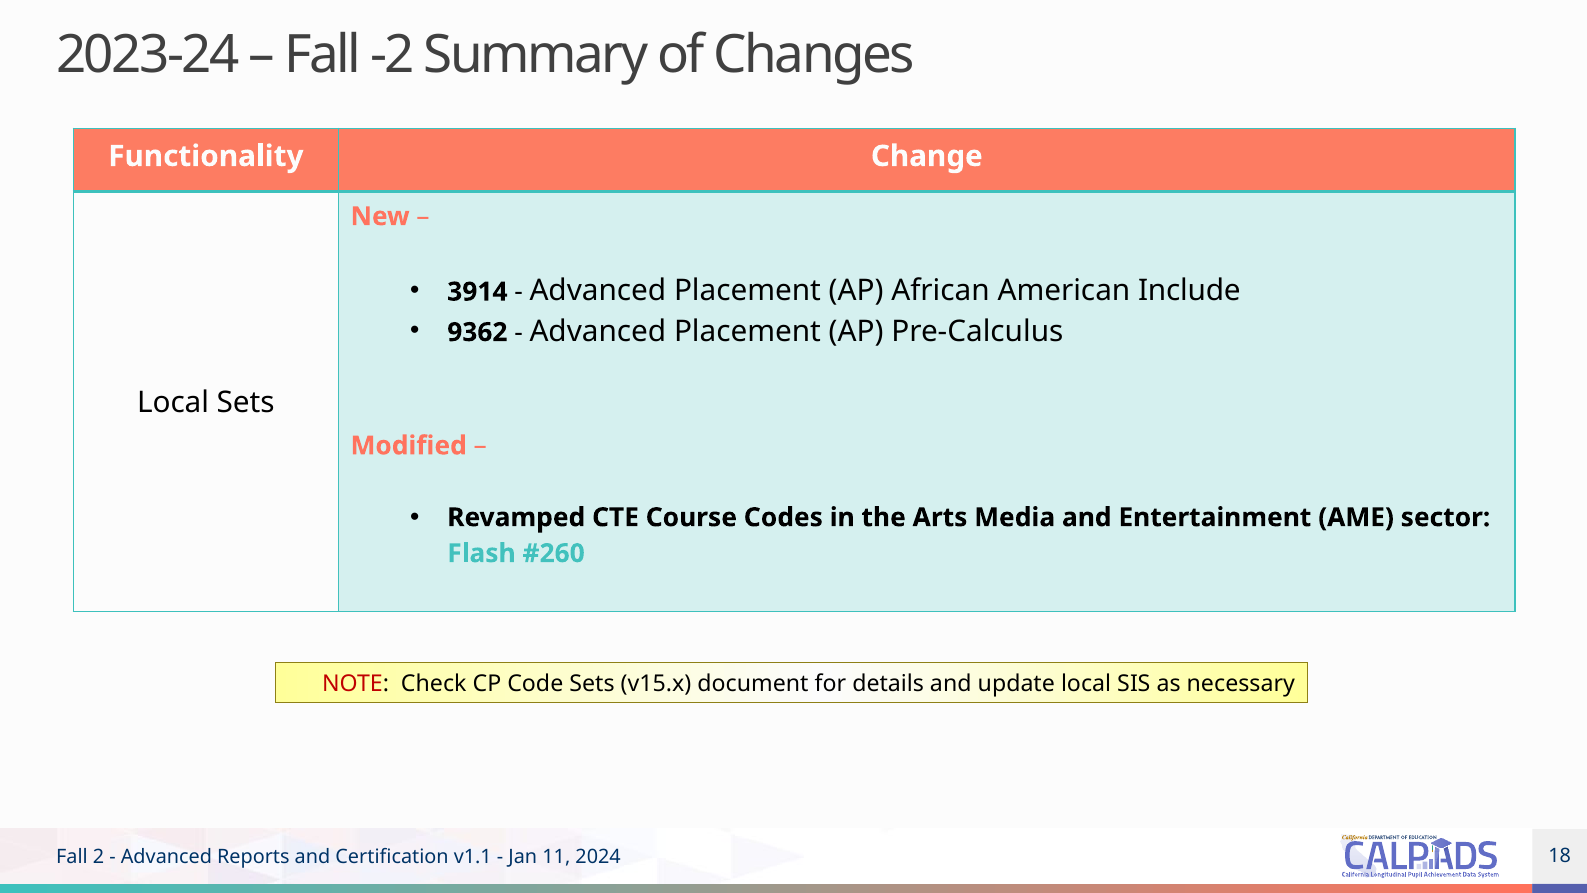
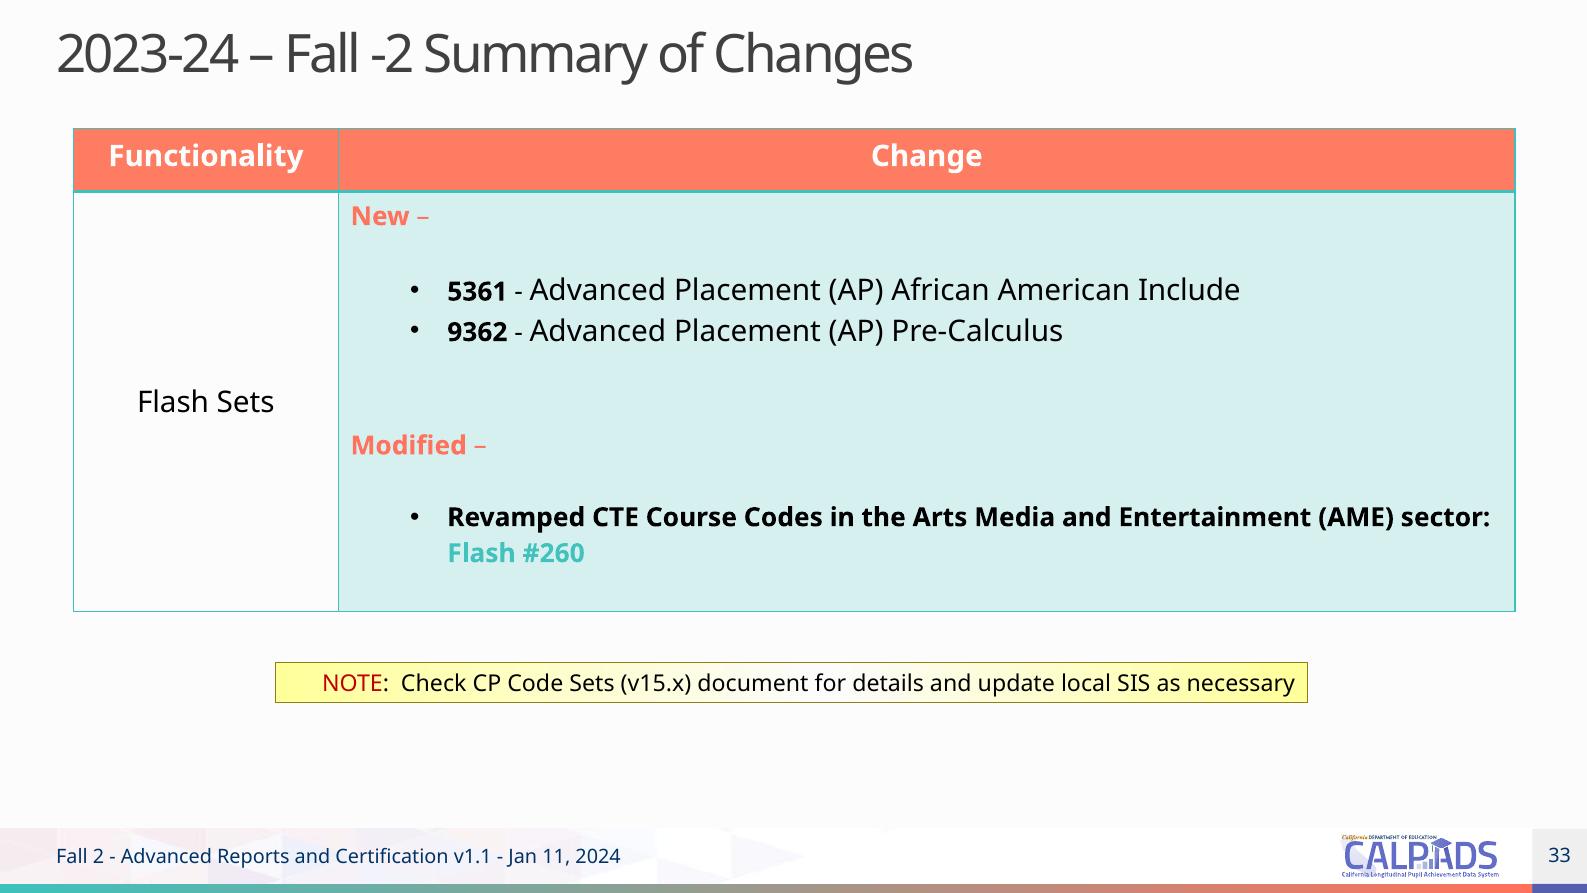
3914: 3914 -> 5361 (477, 292)
Local: Local -> Flash (173, 403)
18: 18 -> 33 (1560, 856)
